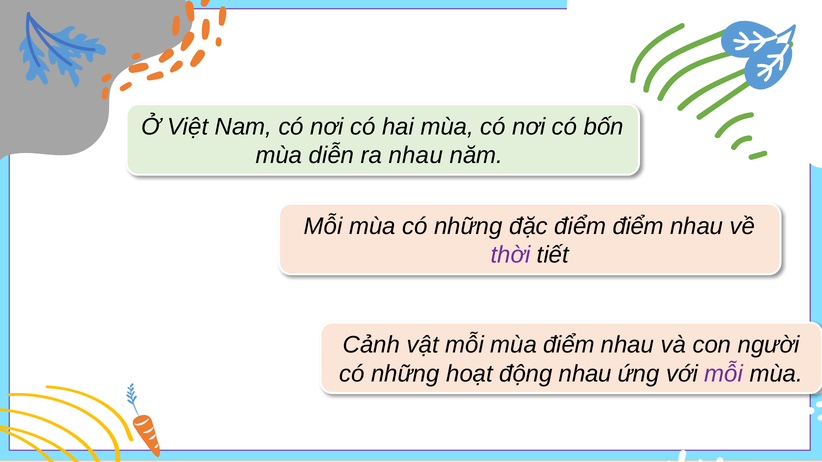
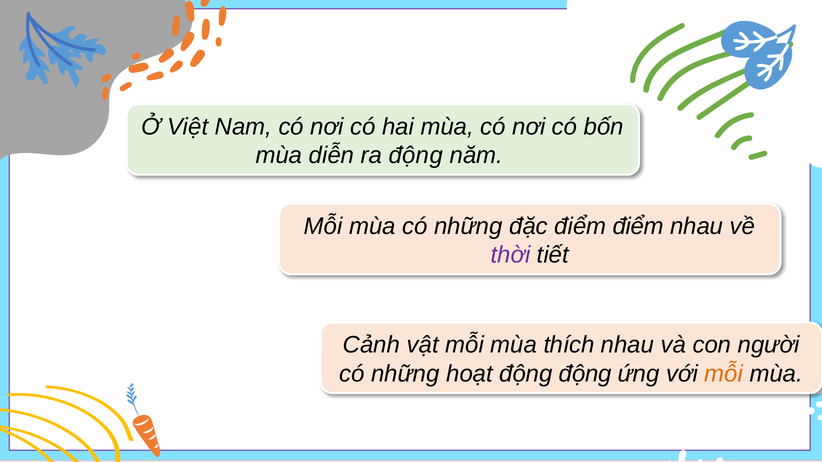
ra nhau: nhau -> động (416, 156)
mùa điểm: điểm -> thích (569, 345)
động nhau: nhau -> động (585, 374)
mỗi colour: purple -> orange (724, 374)
